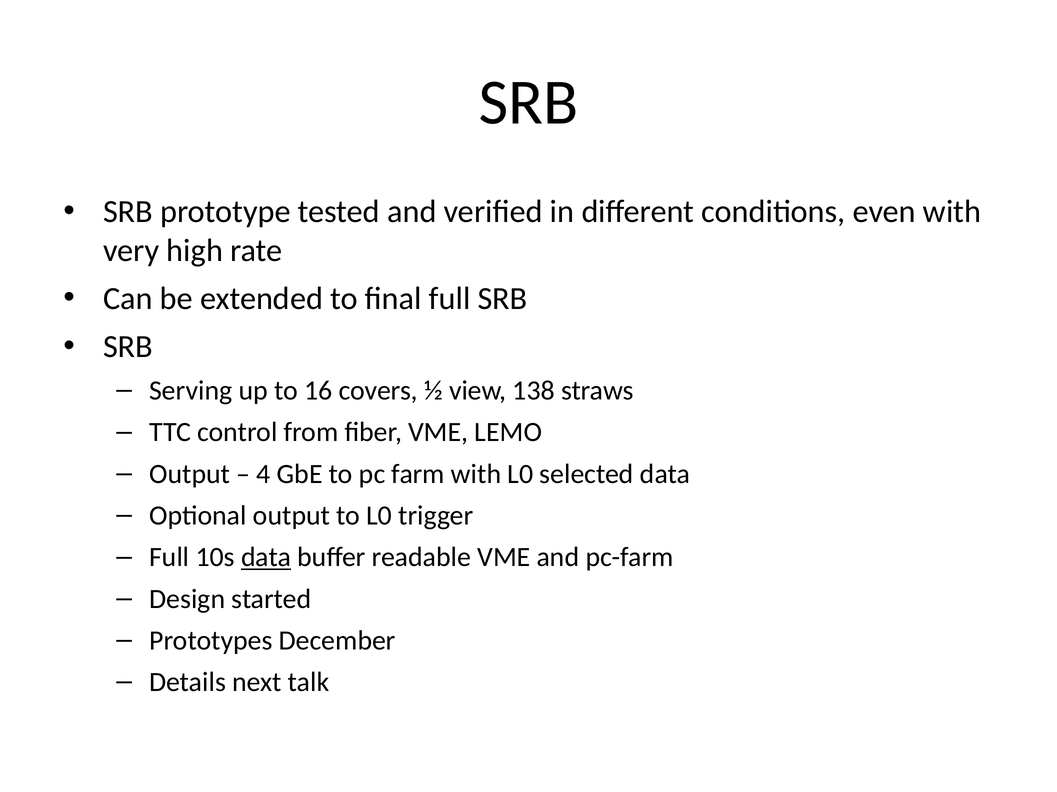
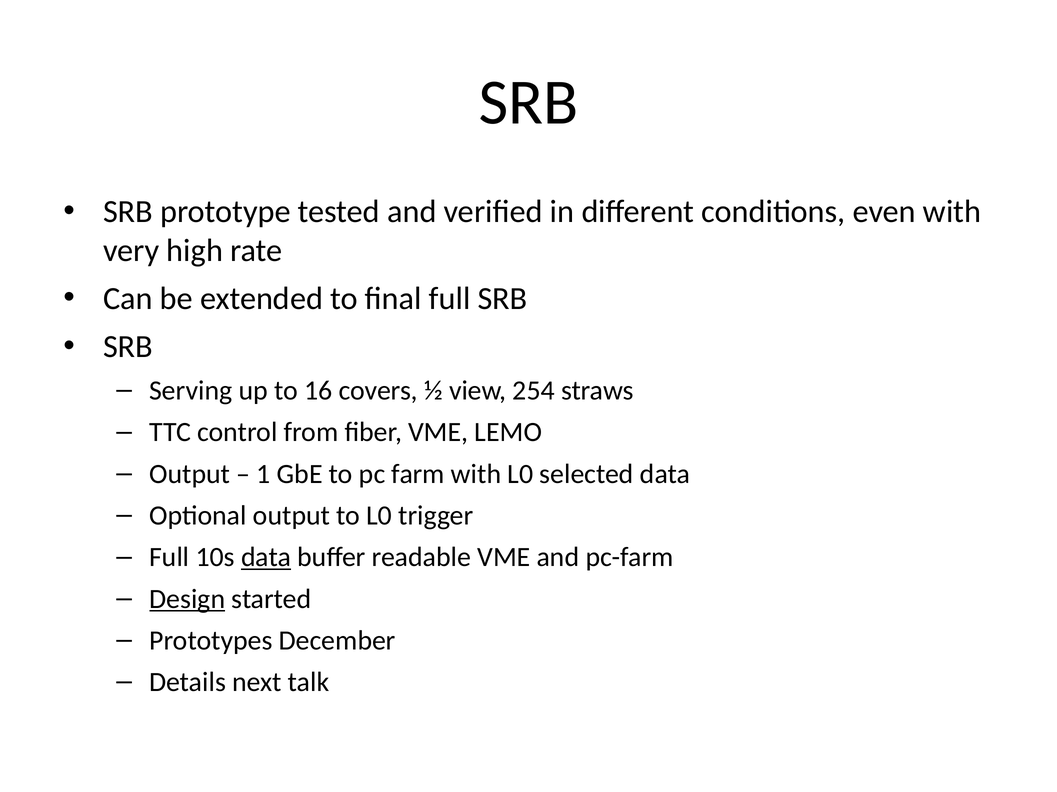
138: 138 -> 254 (534, 391)
4: 4 -> 1 (264, 474)
Design underline: none -> present (187, 599)
